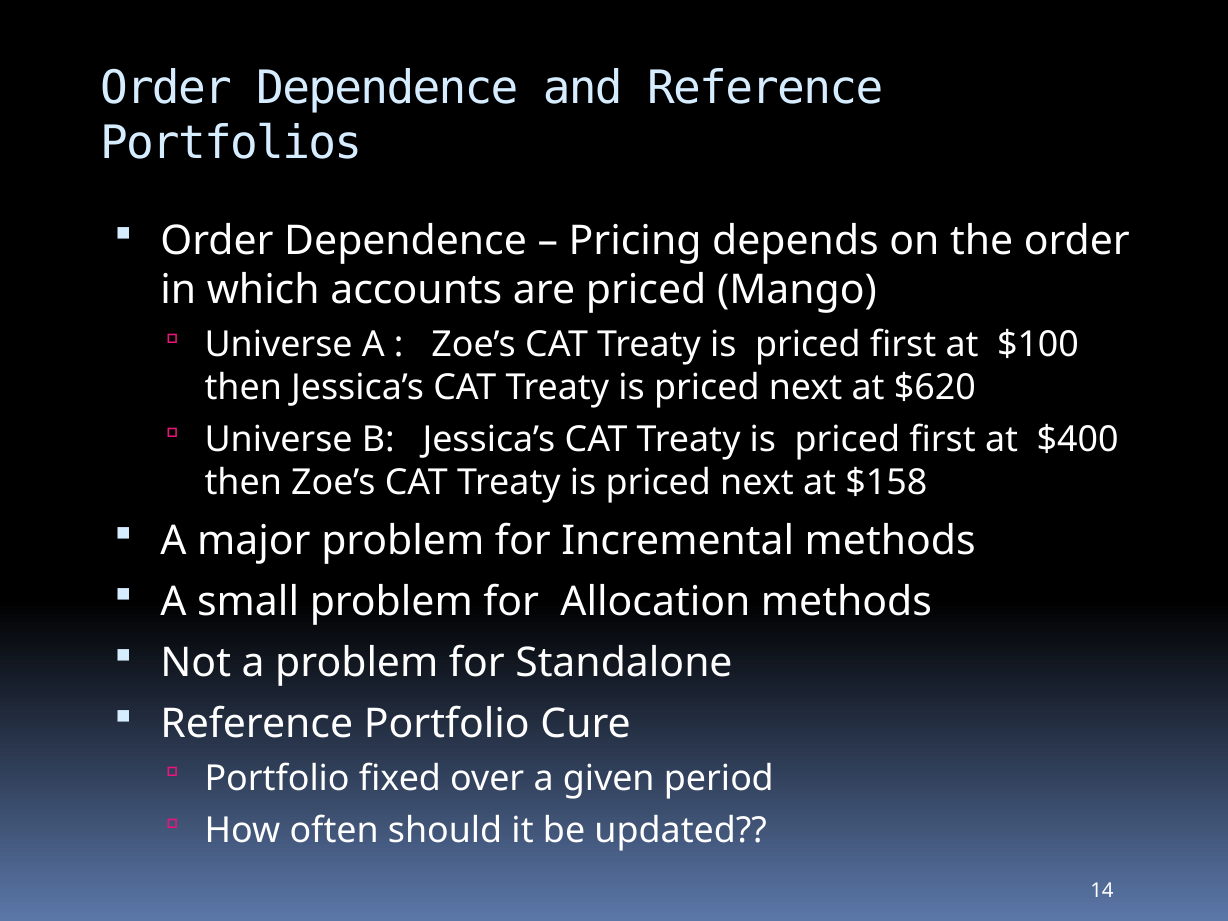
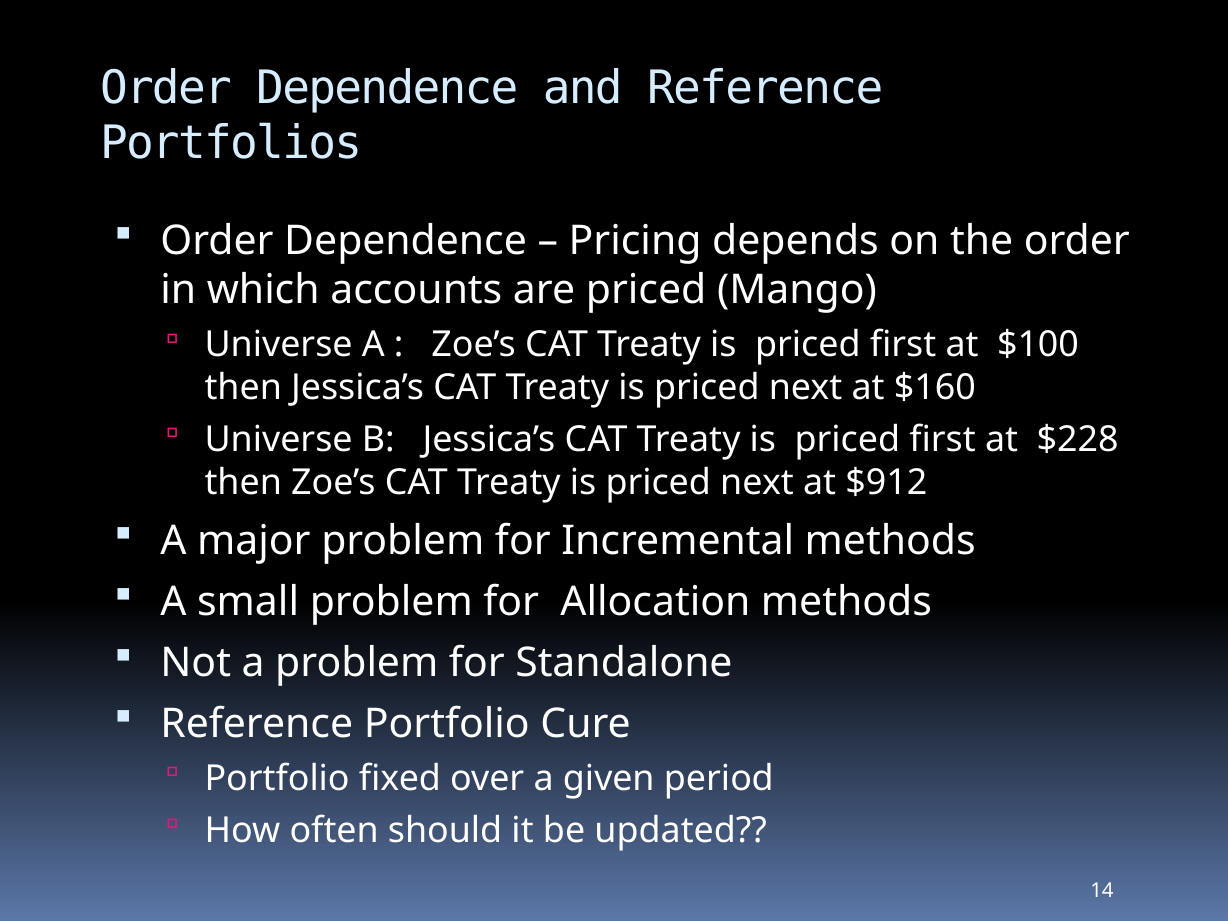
$620: $620 -> $160 (935, 388)
$400: $400 -> $228 (1078, 440)
$158: $158 -> $912 (886, 483)
